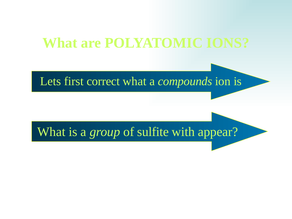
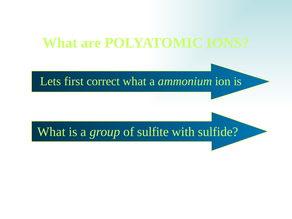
compounds: compounds -> ammonium (185, 81)
appear: appear -> sulfide (218, 132)
